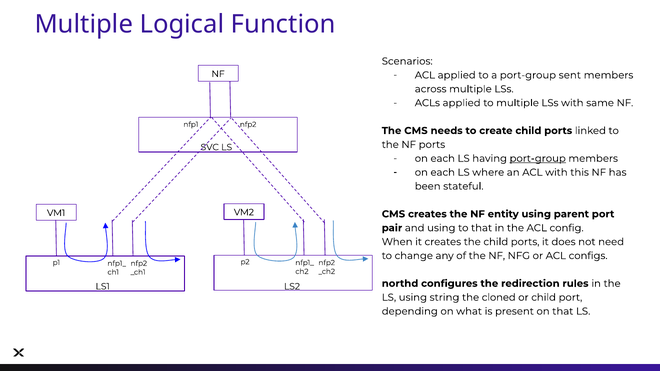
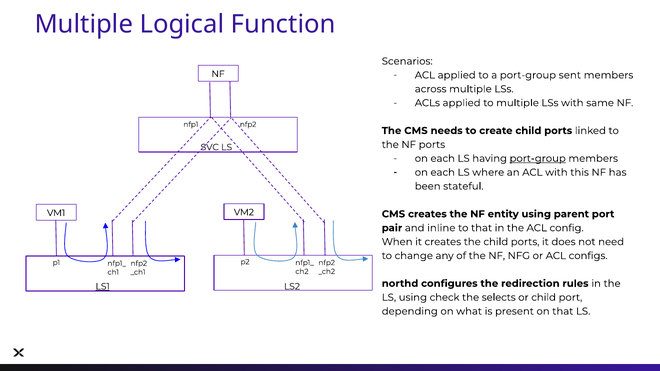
and using: using -> inline (441, 228)
LS1 underline: none -> present (103, 287)
string: string -> check (445, 298)
cloned: cloned -> selects (499, 298)
